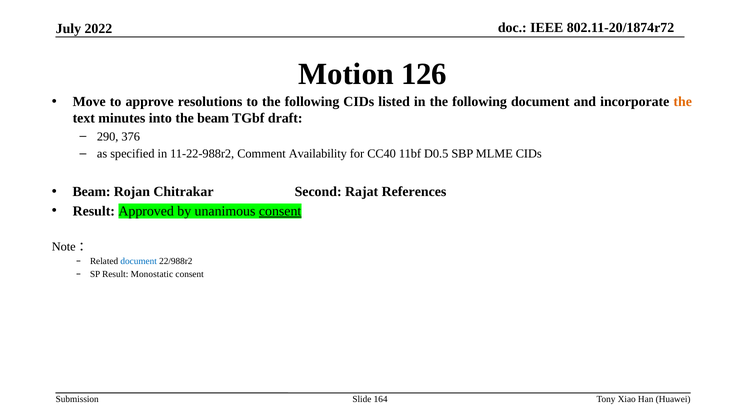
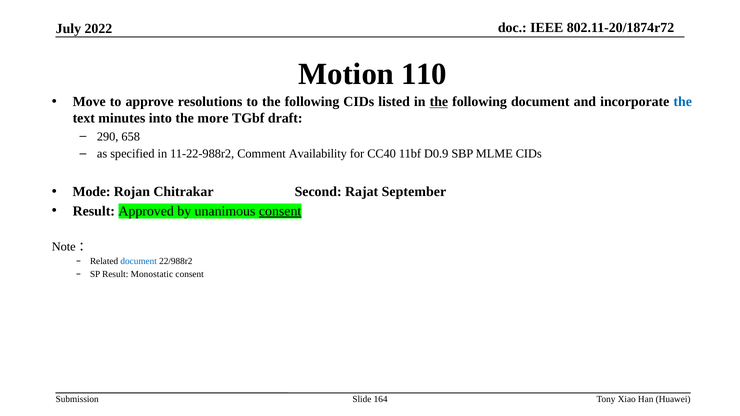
126: 126 -> 110 (424, 74)
the underline: none -> present (439, 102)
the colour: orange -> blue (683, 102)
the beam: beam -> more (213, 118)
376: 376 -> 658 (131, 137)
D0.5: D0.5 -> D0.9 (436, 154)
Beam: Beam -> Mode (92, 192)
References: References -> September (414, 192)
